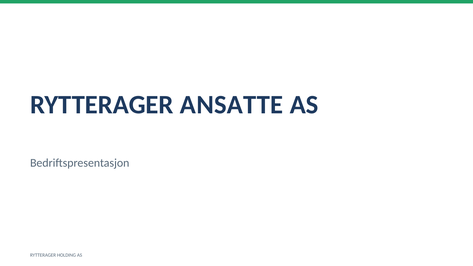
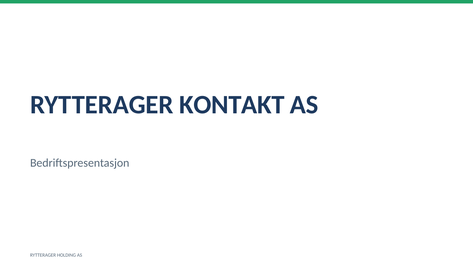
ANSATTE: ANSATTE -> KONTAKT (232, 105)
